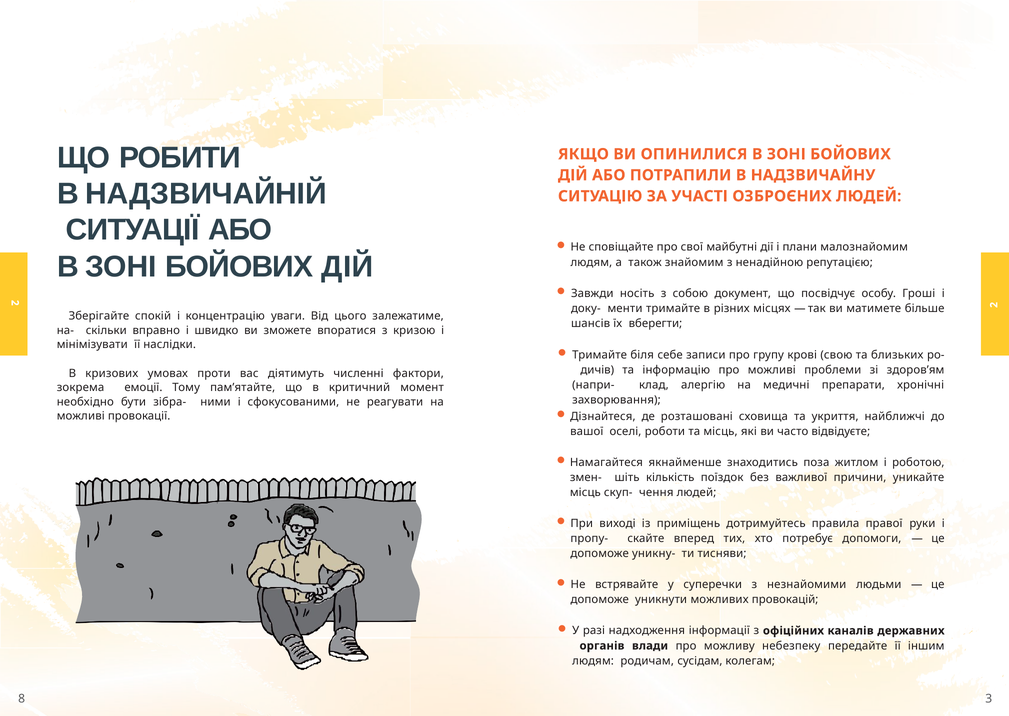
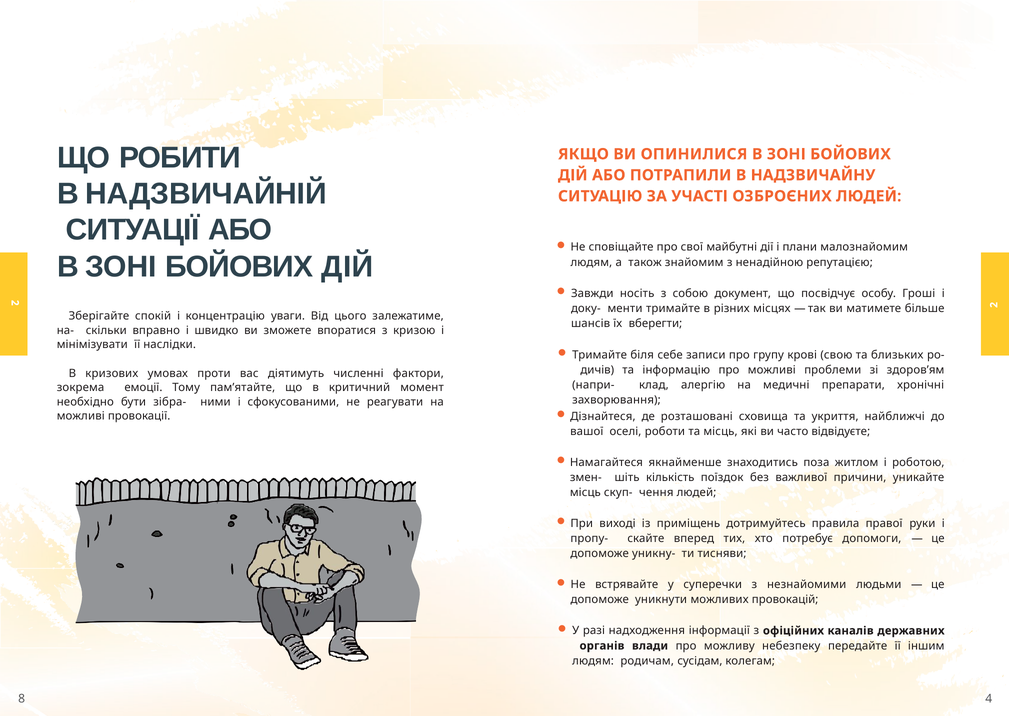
3: 3 -> 4 (989, 699)
